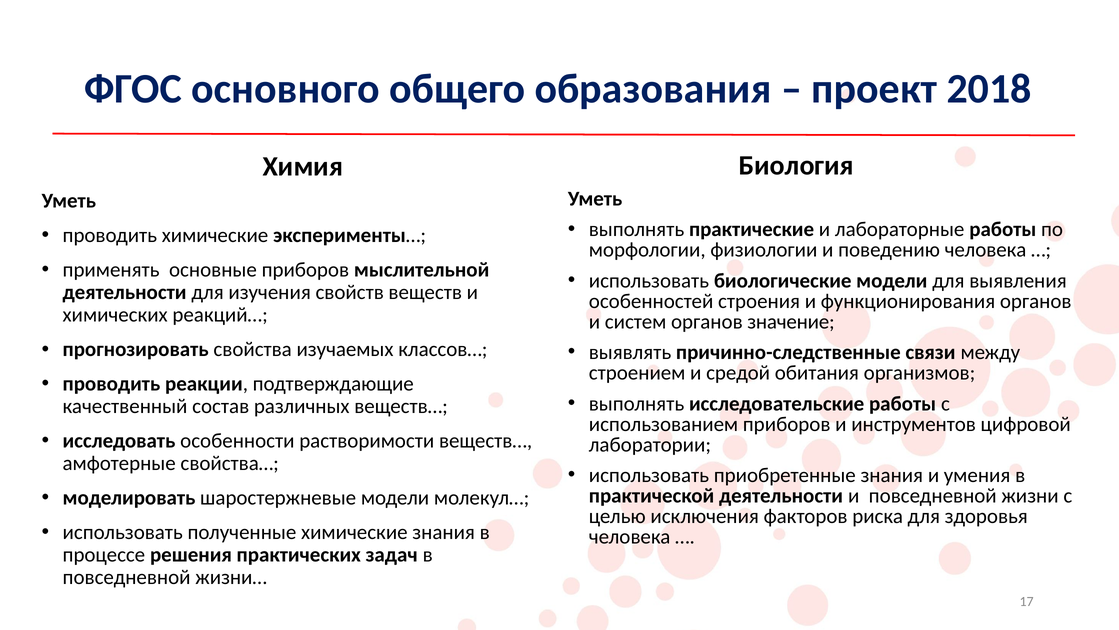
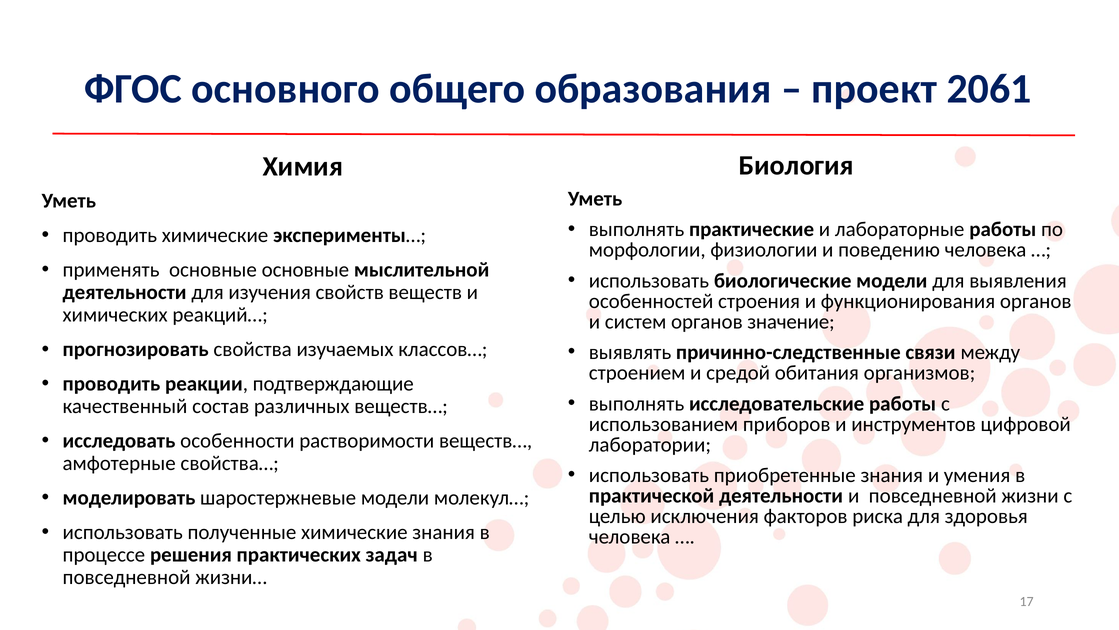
2018: 2018 -> 2061 (989, 89)
основные приборов: приборов -> основные (305, 269)
